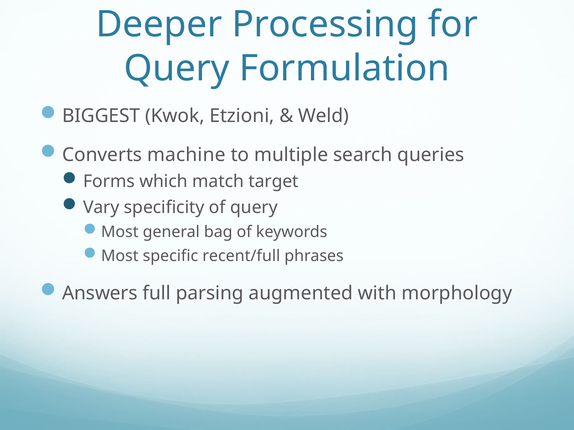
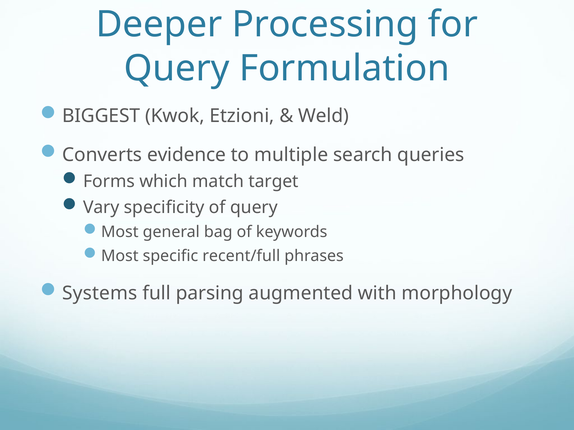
machine: machine -> evidence (187, 155)
Answers: Answers -> Systems (100, 293)
